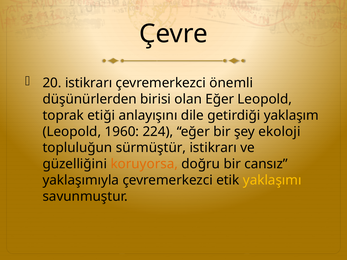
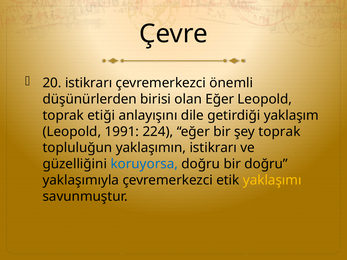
1960: 1960 -> 1991 (122, 132)
şey ekoloji: ekoloji -> toprak (279, 132)
sürmüştür: sürmüştür -> yaklaşımın (151, 148)
koruyorsa colour: orange -> blue (144, 164)
bir cansız: cansız -> doğru (266, 164)
